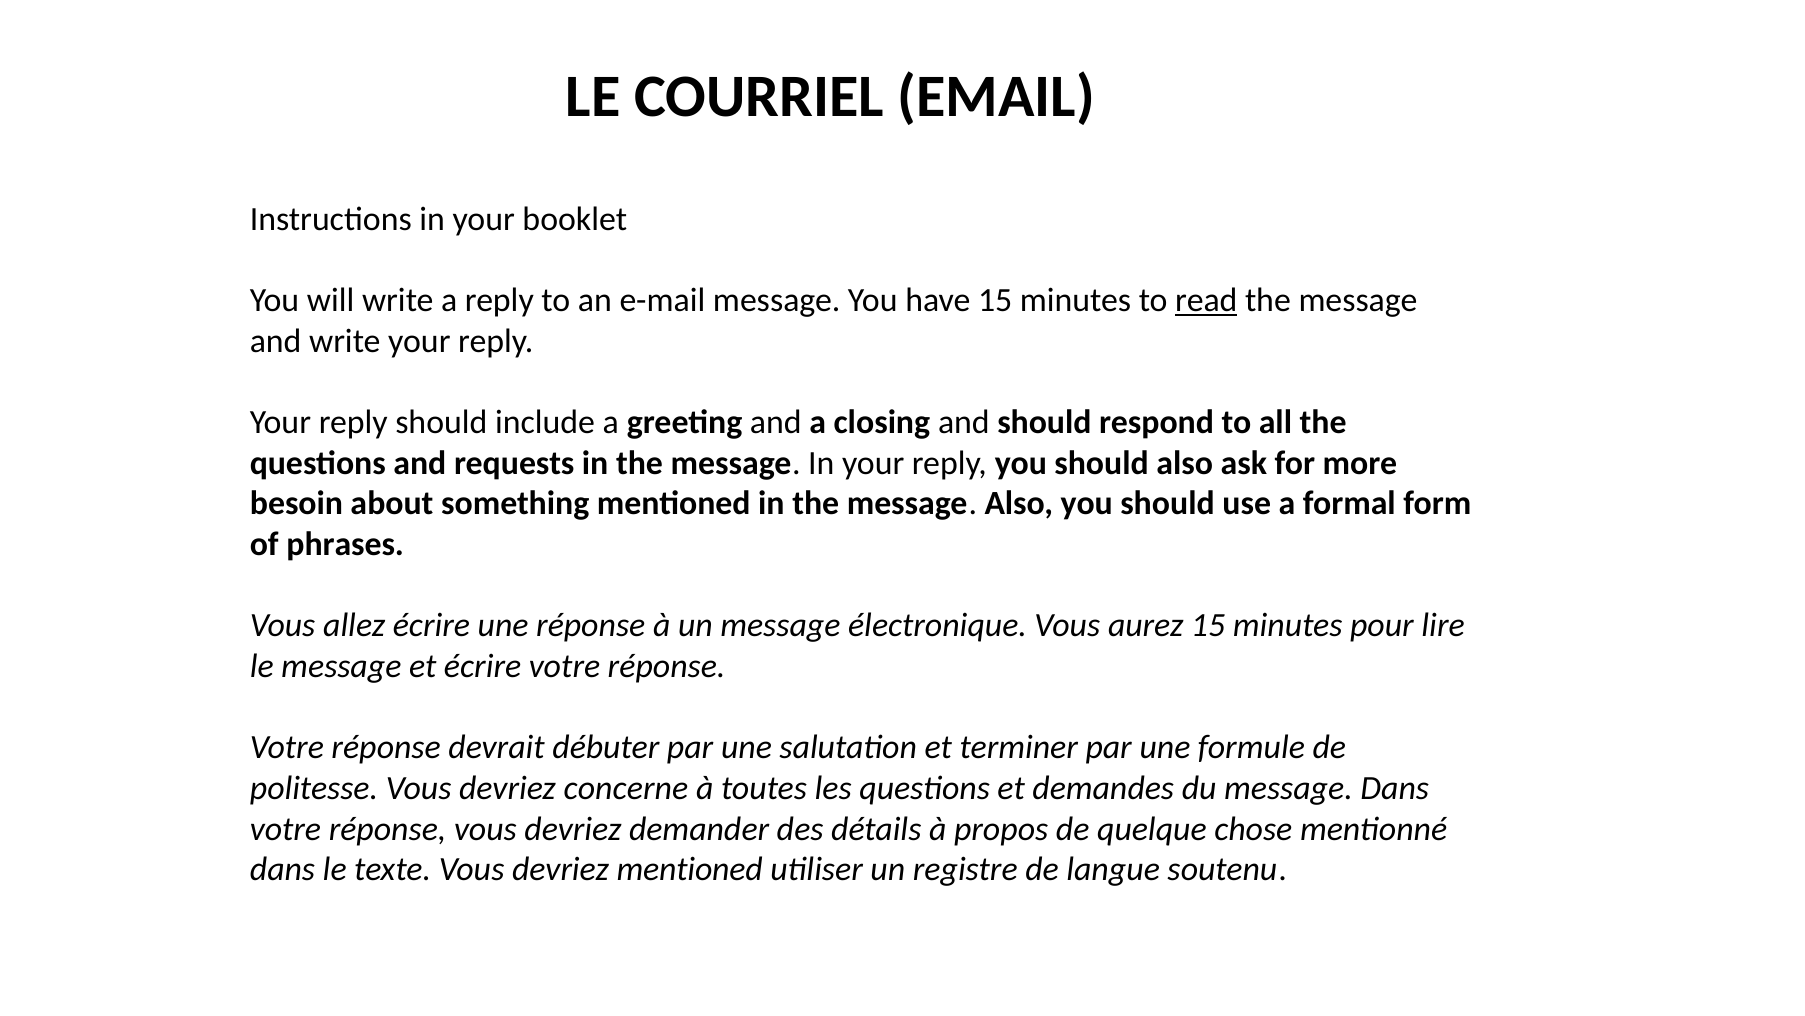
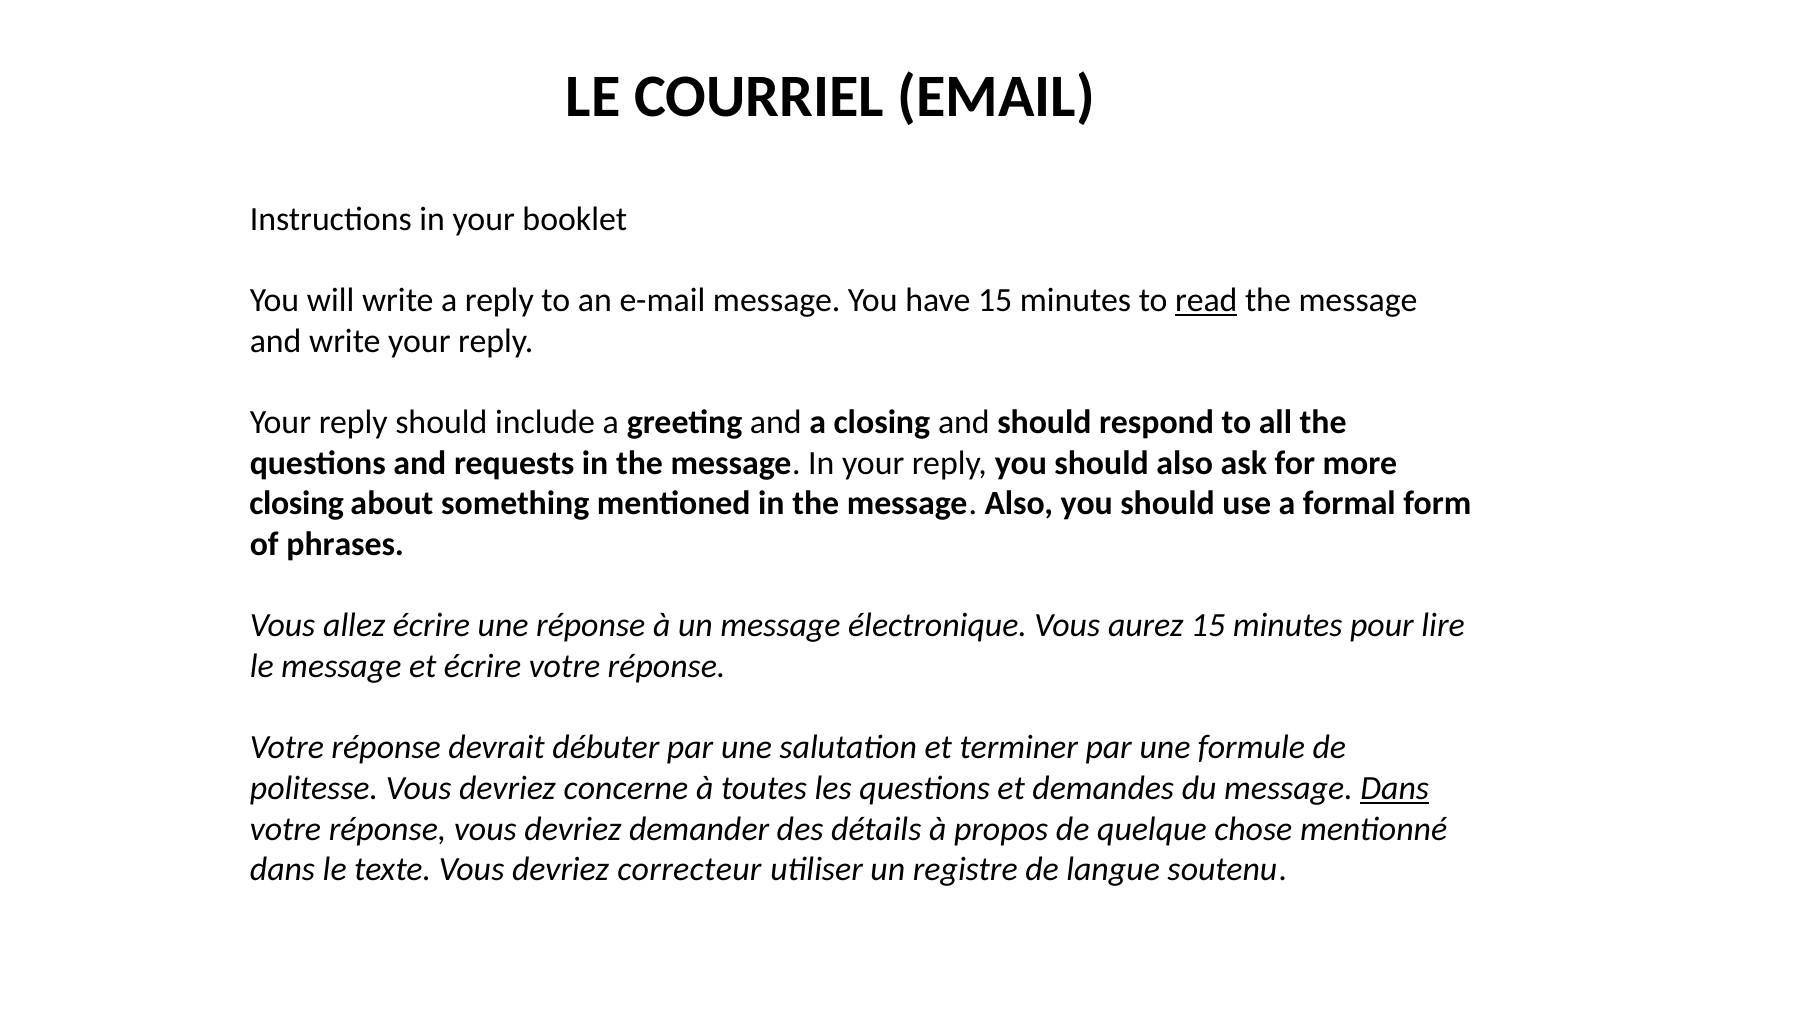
besoin: besoin -> closing (297, 503)
Dans underline: none -> present (1395, 788)
devriez mentioned: mentioned -> correcteur (689, 869)
